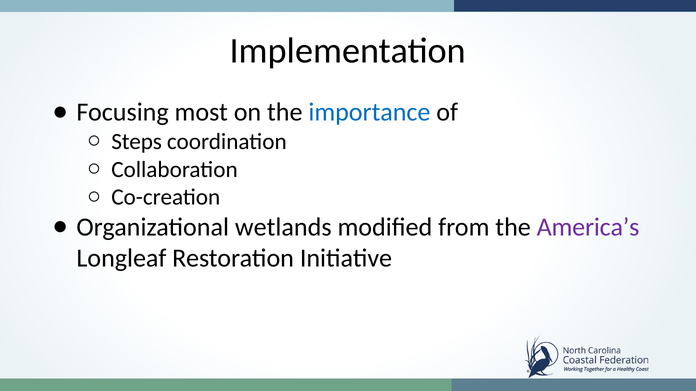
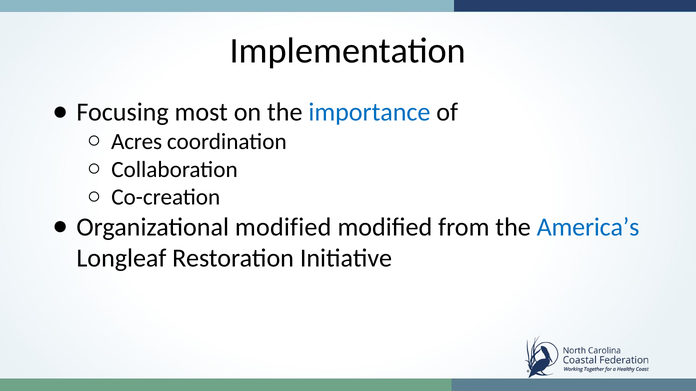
Steps: Steps -> Acres (137, 142)
Organizational wetlands: wetlands -> modified (283, 227)
America’s colour: purple -> blue (588, 227)
